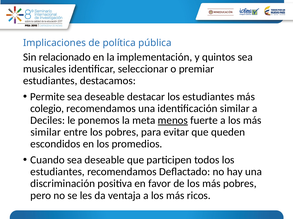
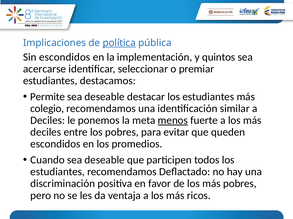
política underline: none -> present (119, 43)
Sin relacionado: relacionado -> escondidos (65, 57)
musicales: musicales -> acercarse (45, 69)
similar: similar -> deciles (46, 133)
